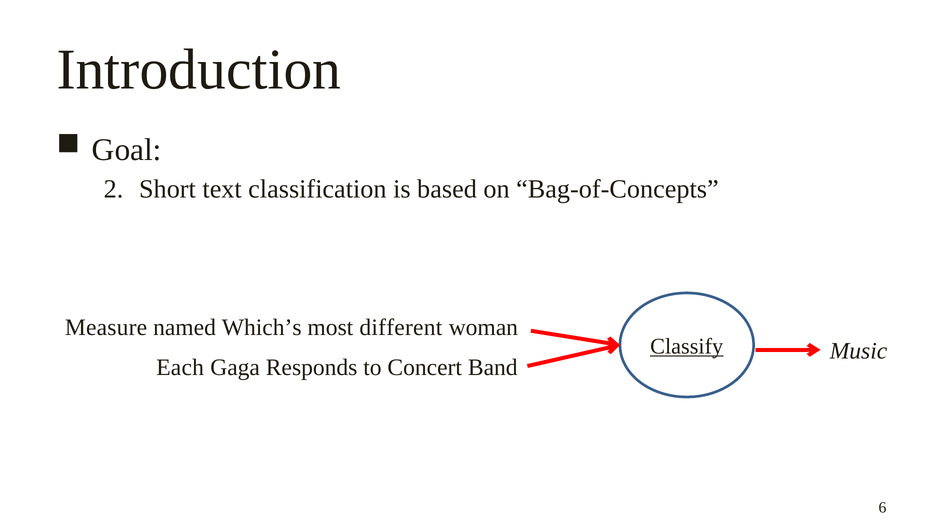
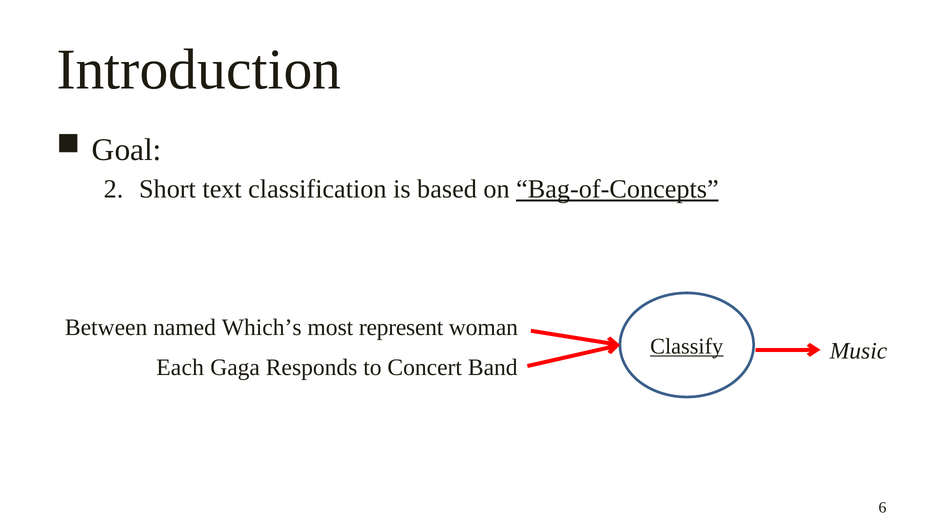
Bag-of-Concepts underline: none -> present (617, 189)
Measure: Measure -> Between (106, 327)
different: different -> represent (401, 327)
